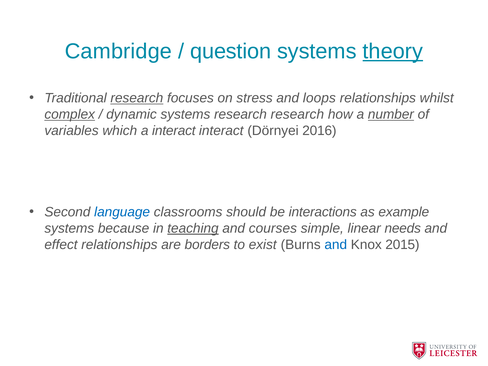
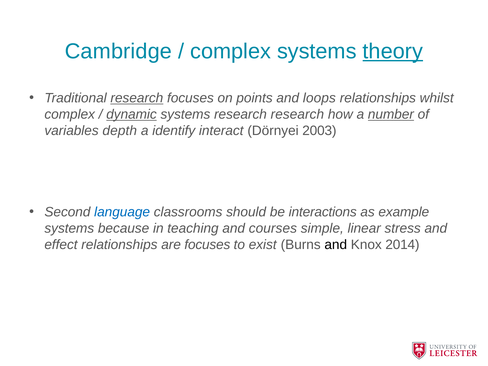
question: question -> complex (231, 51)
stress: stress -> points (255, 98)
complex underline: present -> none (70, 114)
dynamic underline: none -> present (132, 114)
which: which -> depth (120, 131)
a interact: interact -> identify (174, 131)
2016: 2016 -> 2003 (319, 131)
teaching underline: present -> none (193, 228)
needs: needs -> stress (403, 228)
are borders: borders -> focuses (207, 245)
and colour: blue -> black (336, 245)
2015: 2015 -> 2014 (402, 245)
